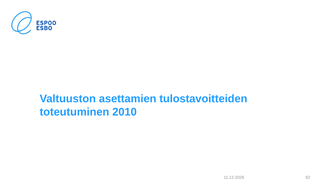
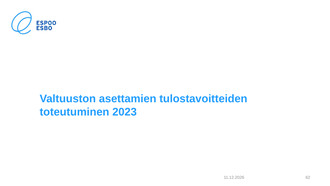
2010: 2010 -> 2023 (125, 112)
